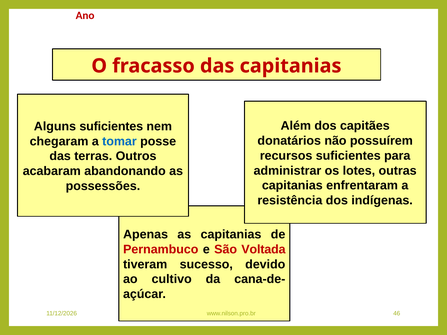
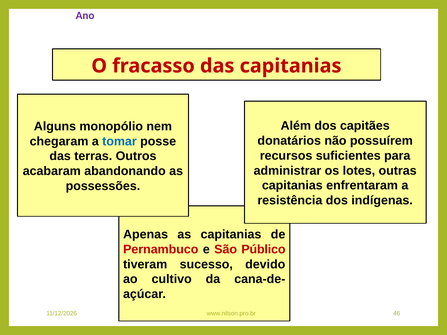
Ano colour: red -> purple (85, 15)
Alguns suficientes: suficientes -> monopólio (111, 126)
Voltada: Voltada -> Público (263, 250)
